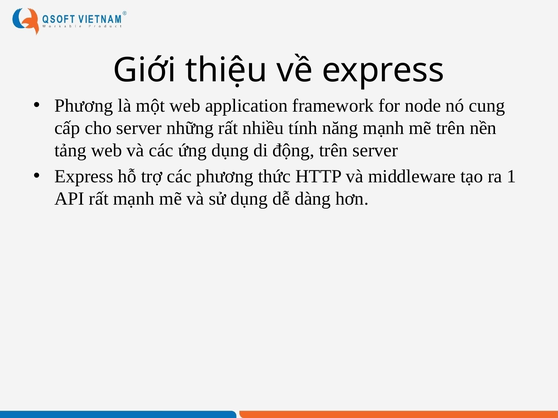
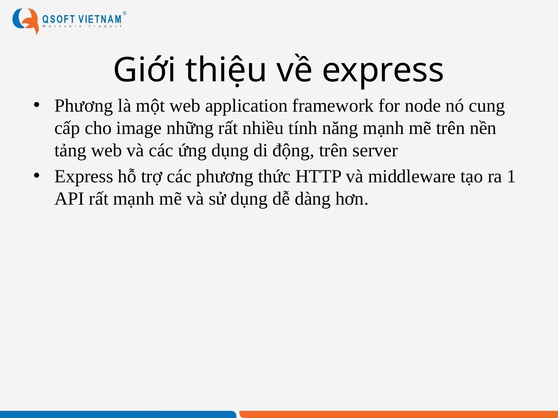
cho server: server -> image (139, 128)
